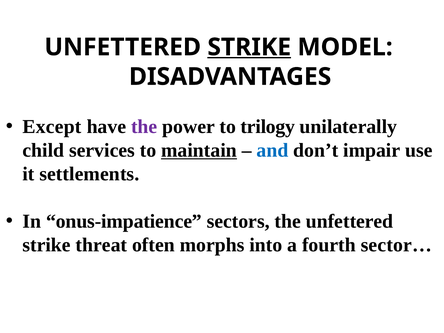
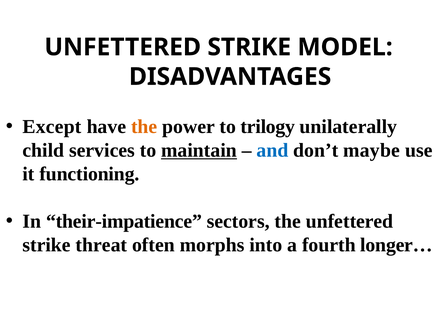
STRIKE underline: present -> none (249, 47)
the colour: purple -> orange (144, 127)
impair: impair -> maybe (372, 150)
settlements: settlements -> functioning (89, 174)
onus-impatience: onus-impatience -> their-impatience (124, 221)
sector…: sector… -> longer… (396, 245)
